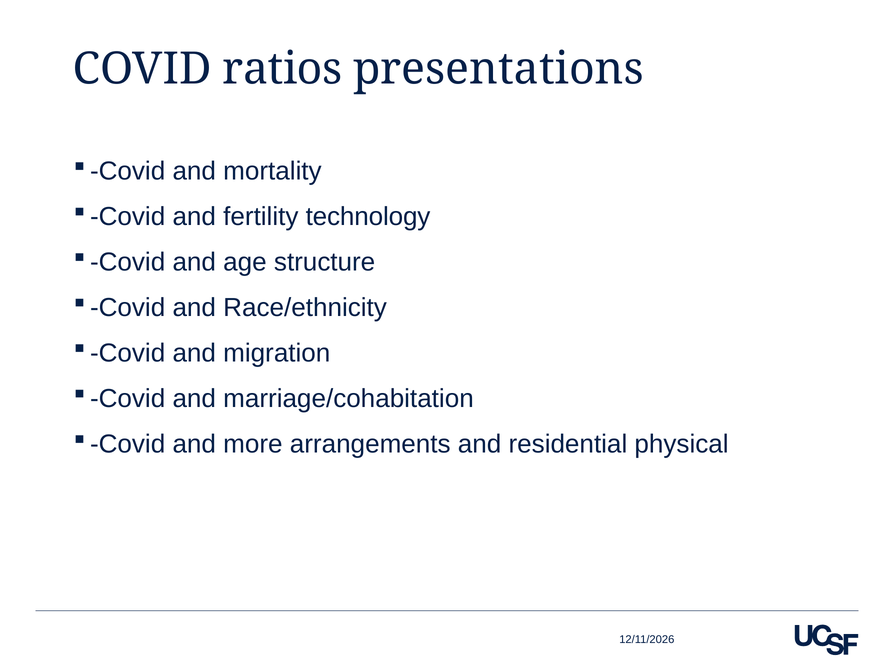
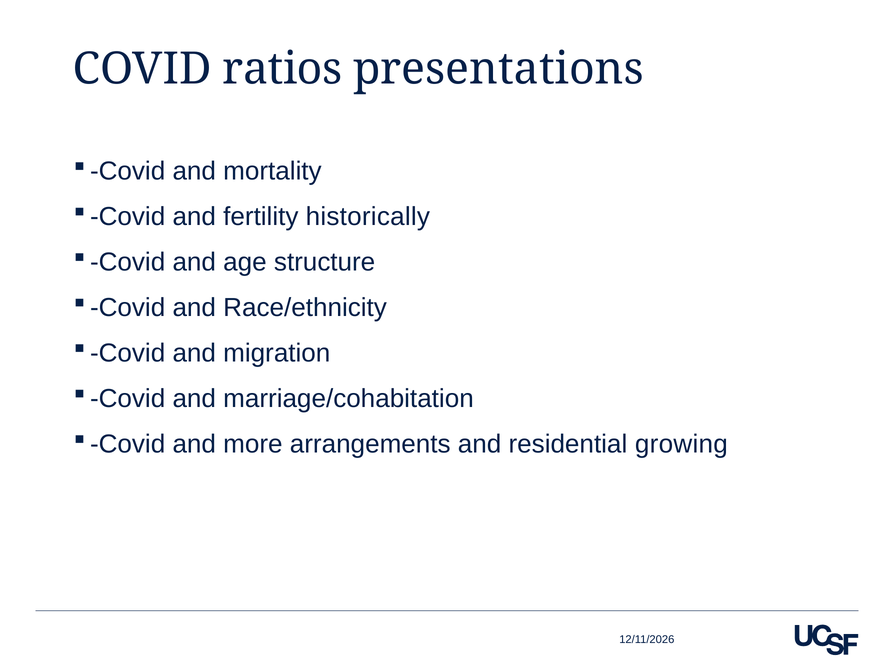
technology: technology -> historically (368, 217)
physical: physical -> growing (681, 445)
